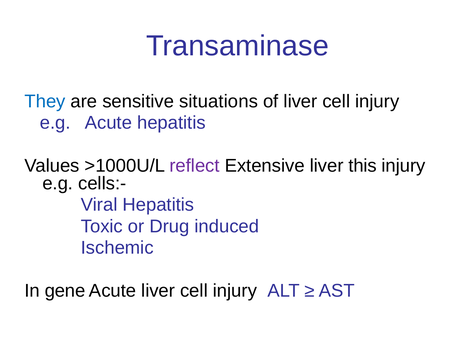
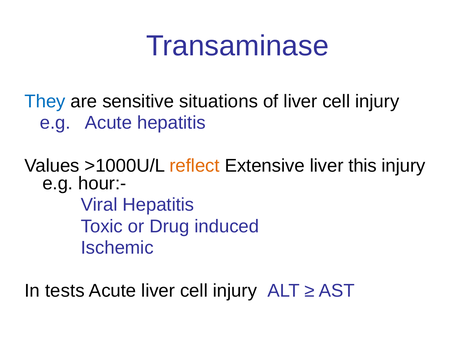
reflect colour: purple -> orange (195, 166)
cells:-: cells:- -> hour:- (102, 184)
gene: gene -> tests (65, 291)
